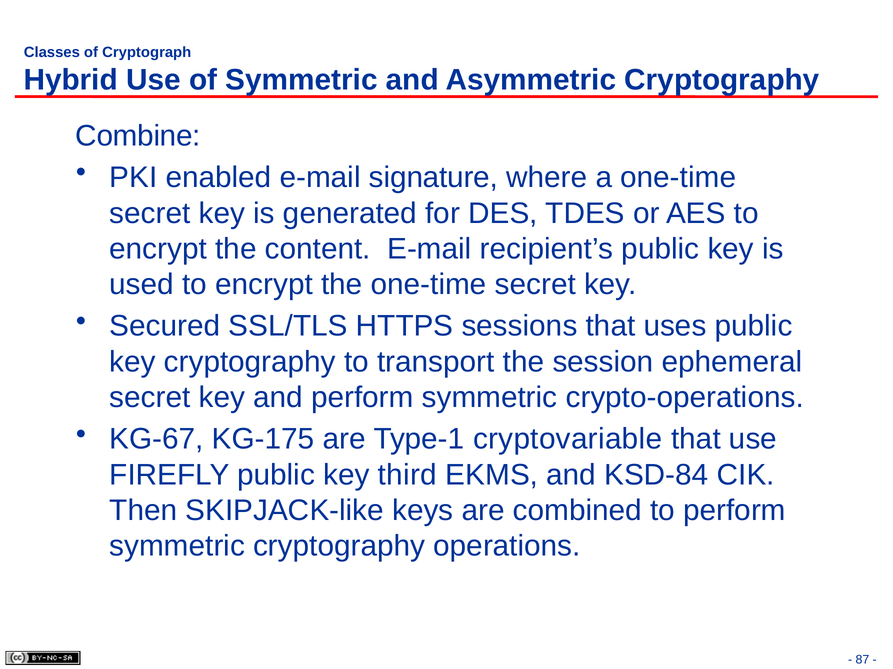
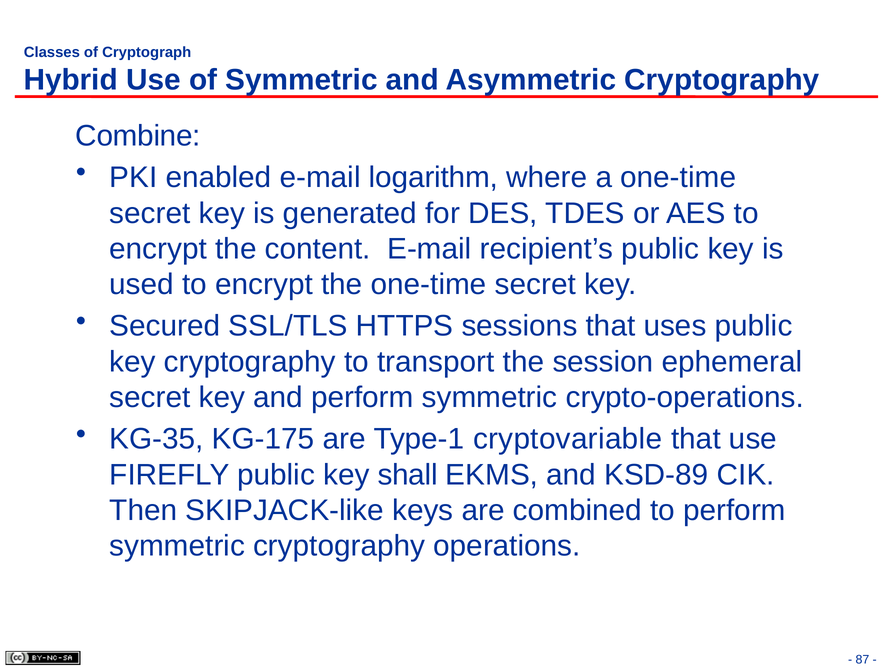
signature: signature -> logarithm (434, 178)
KG-67: KG-67 -> KG-35 (157, 440)
third: third -> shall (408, 475)
KSD-84: KSD-84 -> KSD-89 (656, 475)
